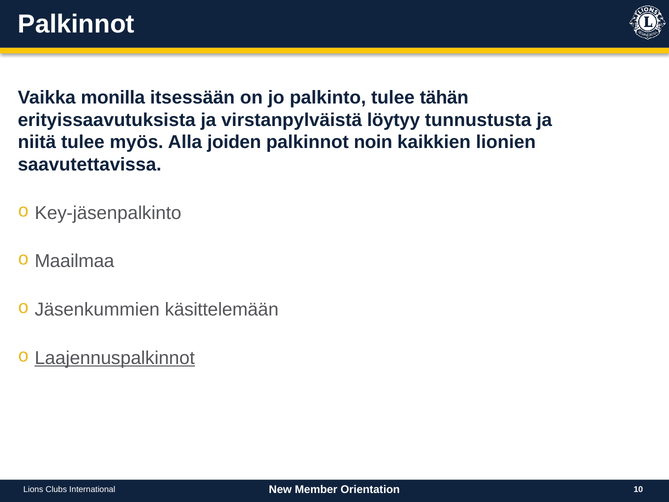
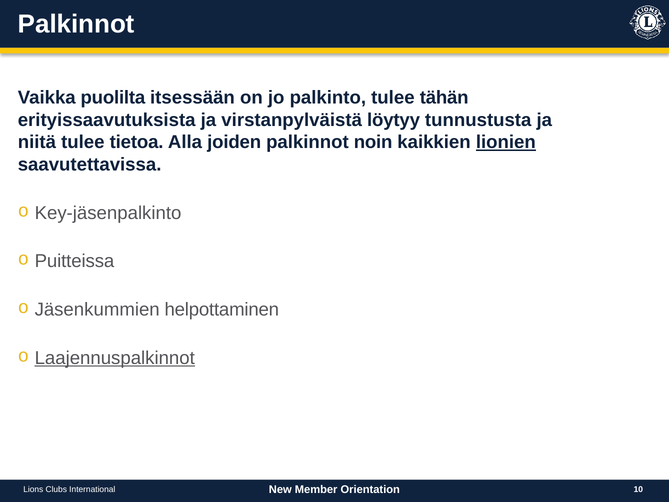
monilla: monilla -> puolilta (113, 98)
myös: myös -> tietoa (137, 142)
lionien underline: none -> present (506, 142)
Maailmaa: Maailmaa -> Puitteissa (74, 261)
käsittelemään: käsittelemään -> helpottaminen (222, 310)
